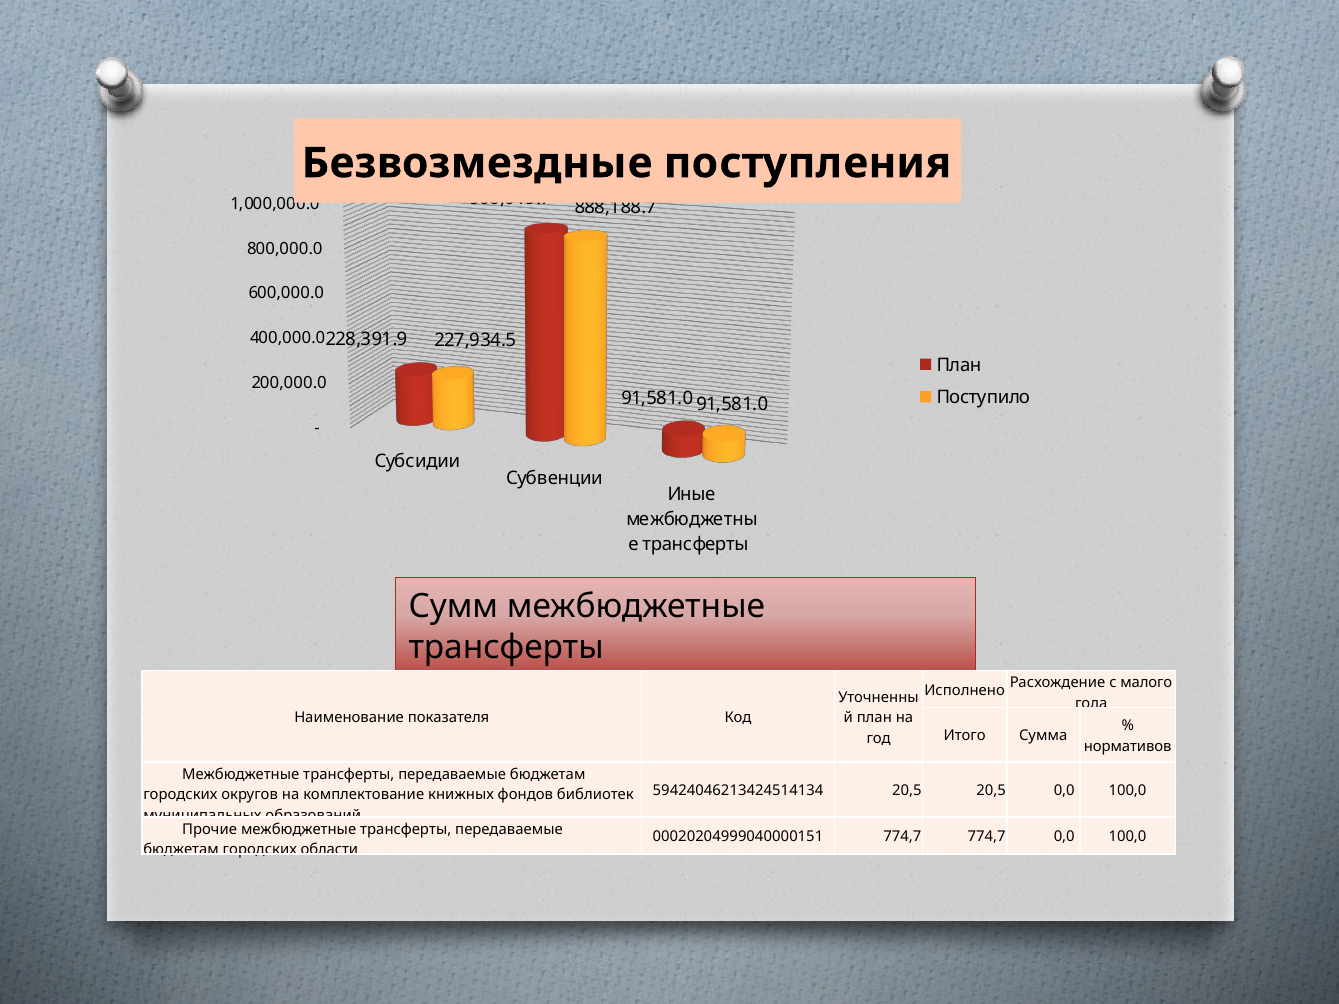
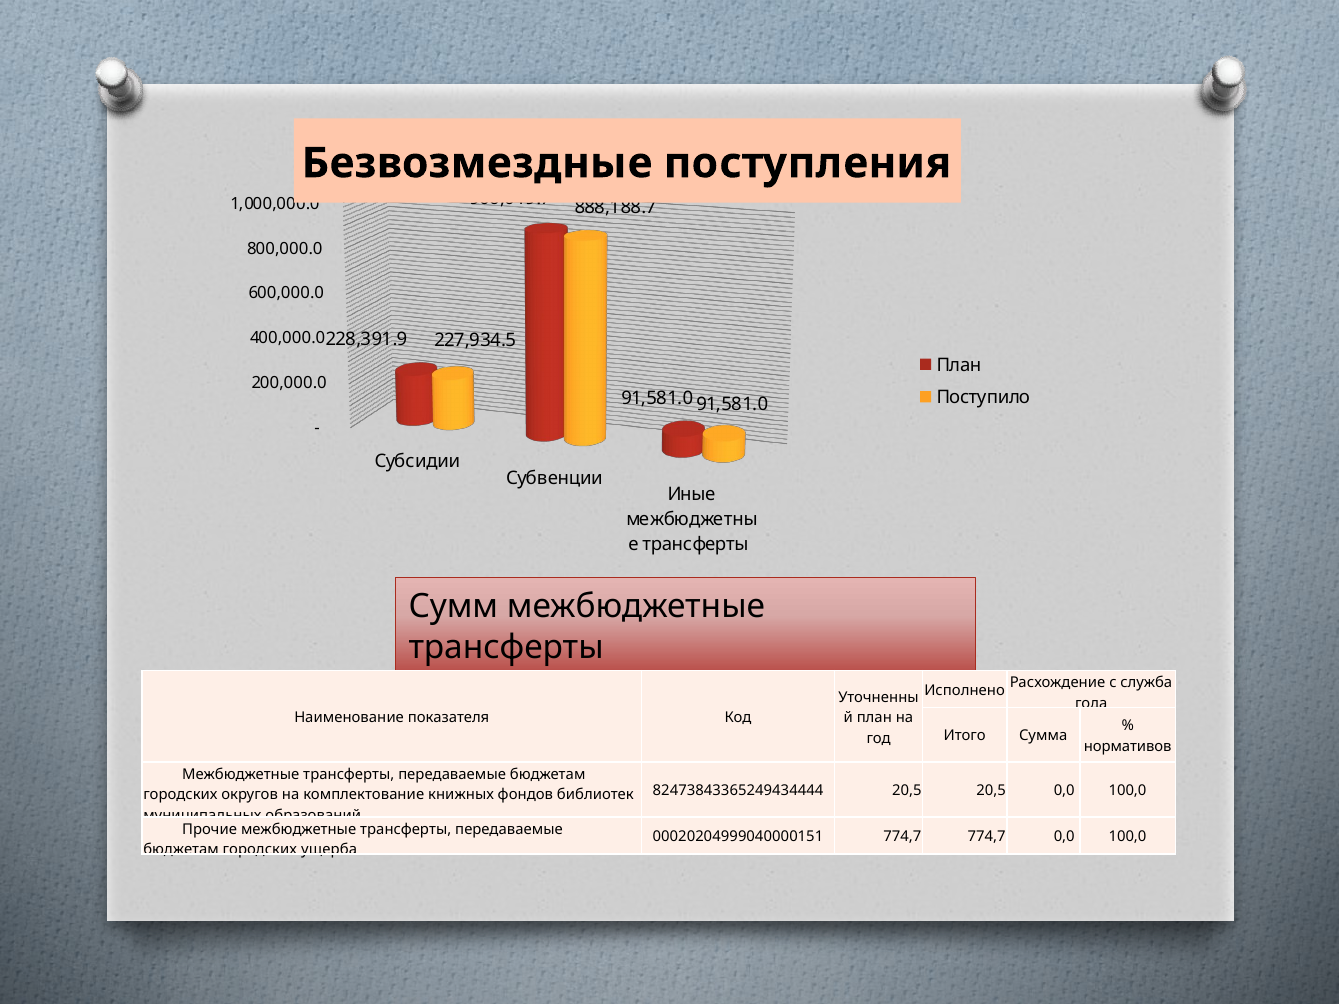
малого: малого -> служба (1146, 683)
59424046213424514134: 59424046213424514134 -> 82473843365249434444 (738, 791)
области: области -> ущерба (329, 850)
